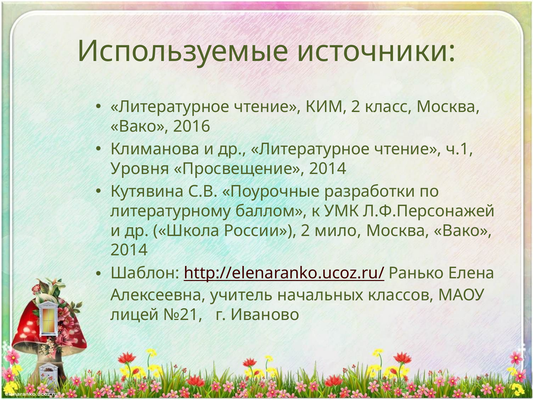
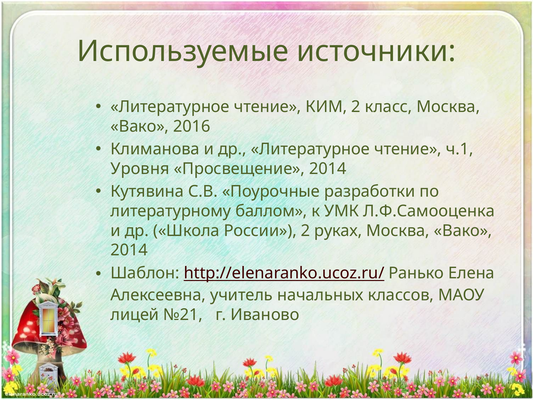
Л.Ф.Персонажей: Л.Ф.Персонажей -> Л.Ф.Самооценка (429, 211)
мило: мило -> руках (338, 231)
